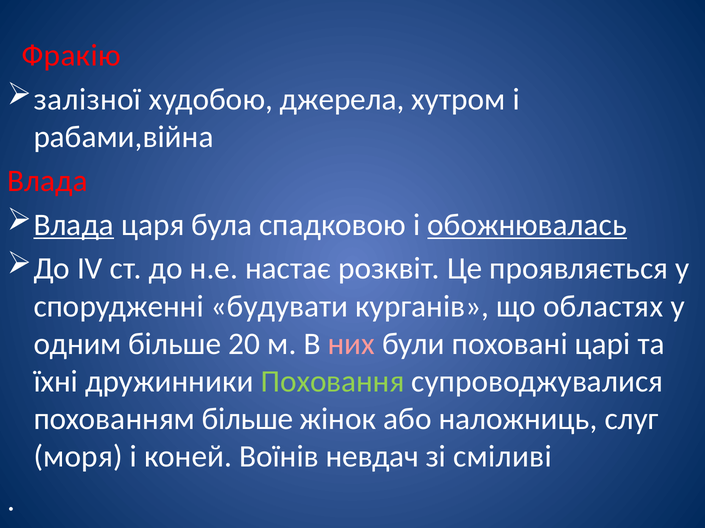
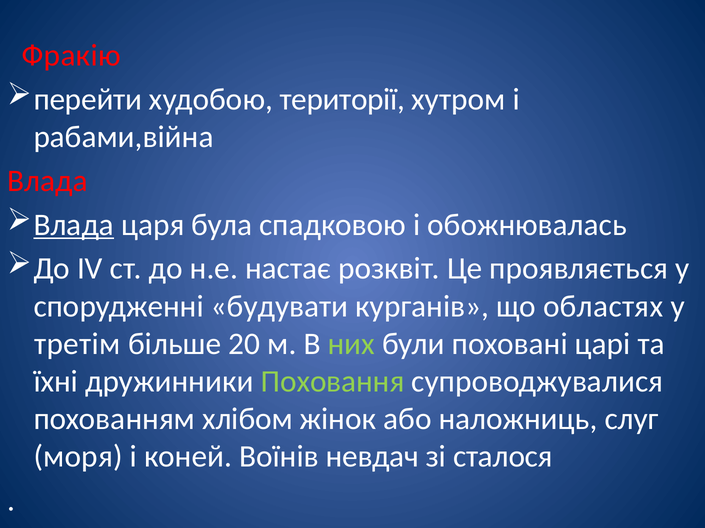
залізної: залізної -> перейти (88, 100)
джерела: джерела -> території (342, 100)
обожнювалась underline: present -> none (527, 225)
одним: одним -> третім (77, 344)
них colour: pink -> light green (351, 344)
похованням більше: більше -> хлібом (247, 420)
сміливі: сміливі -> сталося (503, 457)
